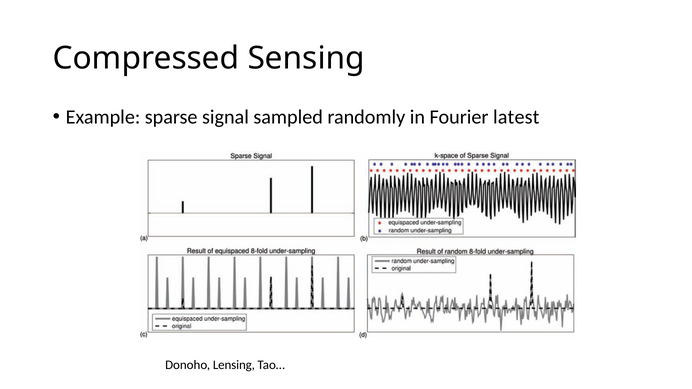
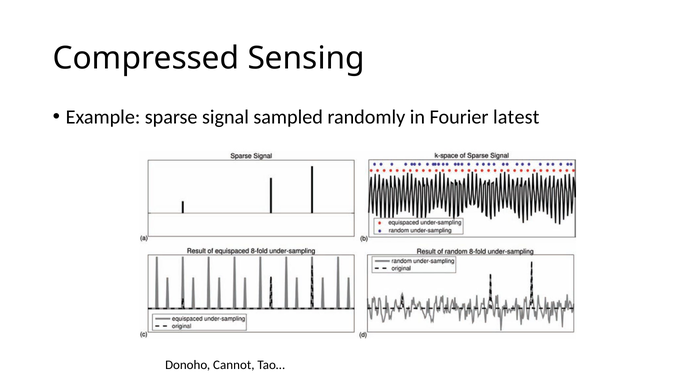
Lensing: Lensing -> Cannot (234, 365)
